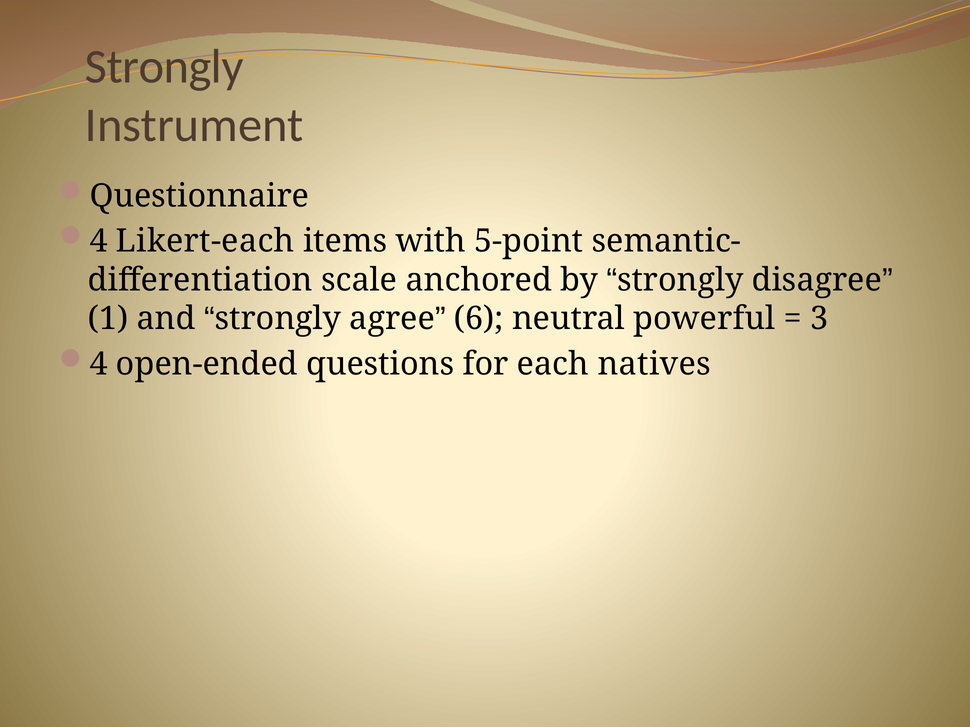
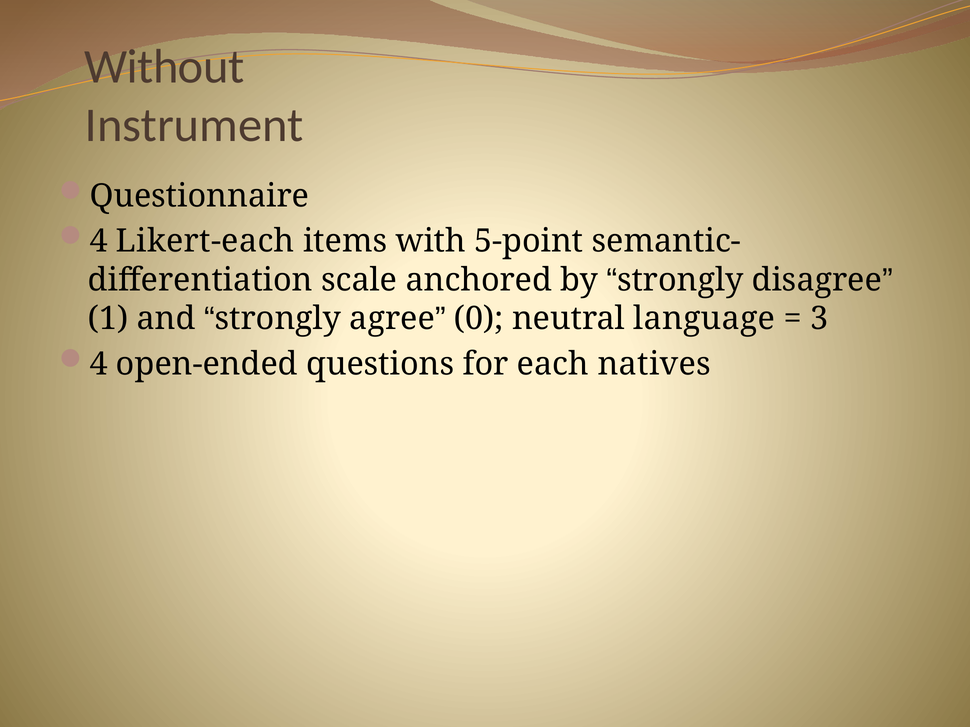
Strongly: Strongly -> Without (164, 67)
6: 6 -> 0 (479, 319)
powerful: powerful -> language (704, 319)
